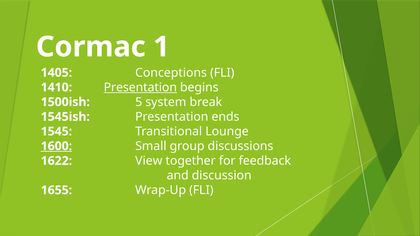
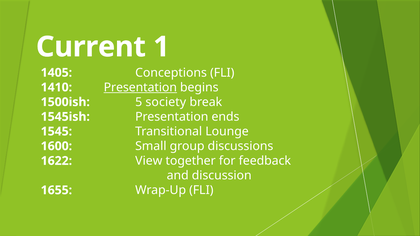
Cormac: Cormac -> Current (91, 47)
system: system -> society (166, 102)
1600 underline: present -> none (56, 146)
